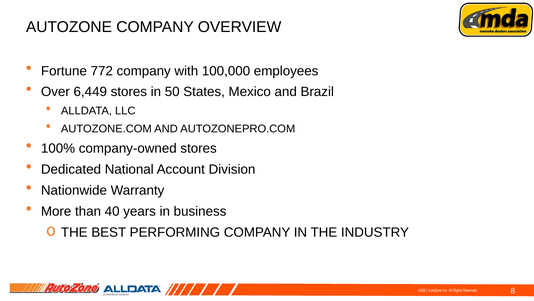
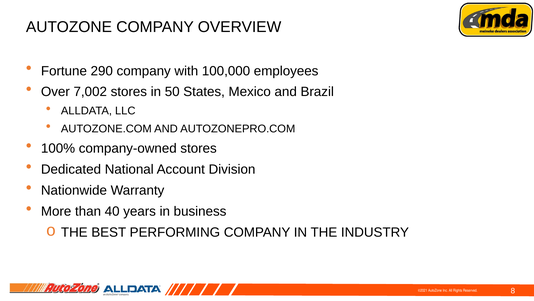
772: 772 -> 290 (102, 71)
6,449: 6,449 -> 7,002 (90, 92)
